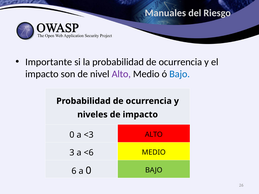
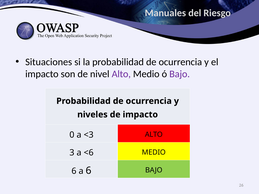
Importante: Importante -> Situaciones (49, 62)
Bajo colour: blue -> purple (180, 74)
a 0: 0 -> 6 (89, 171)
